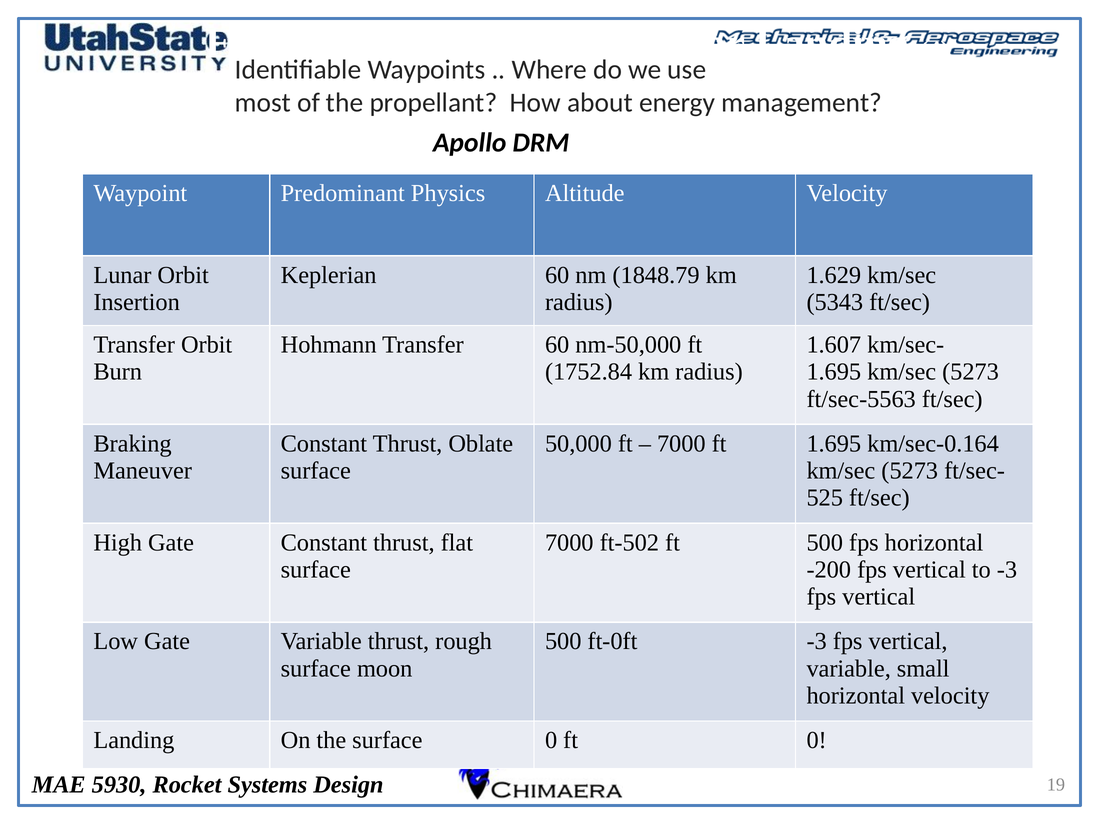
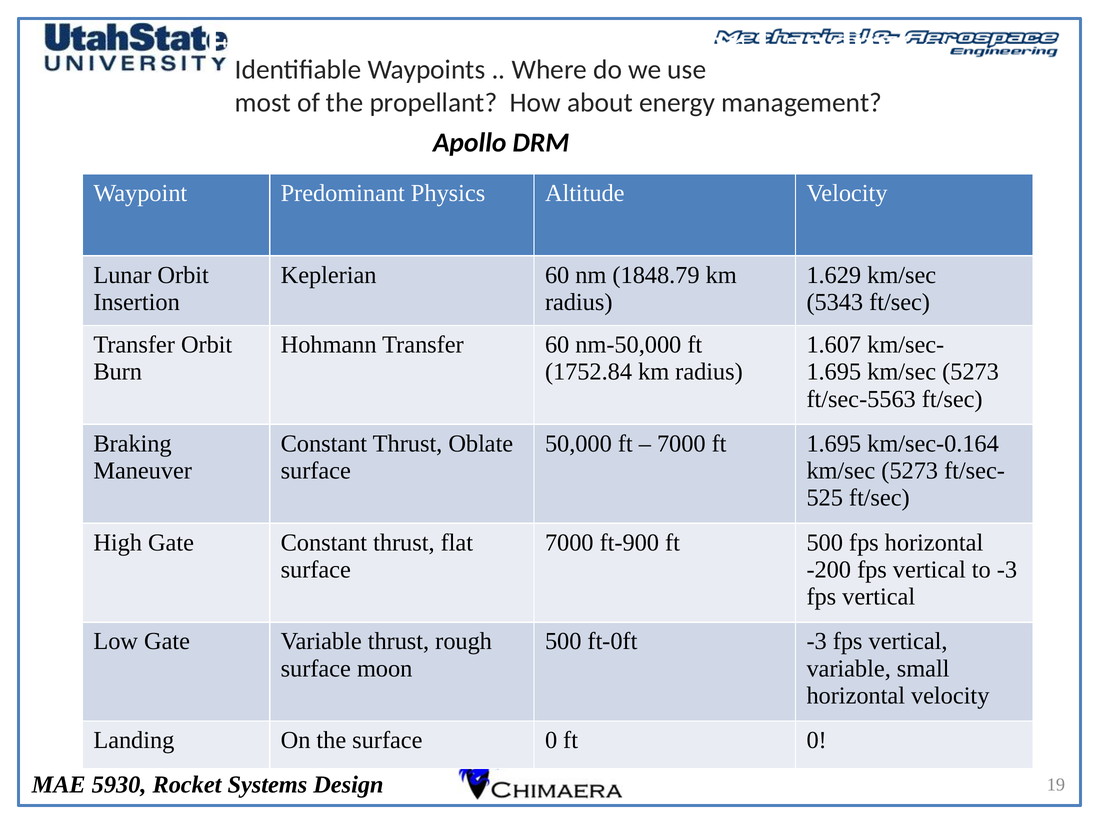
ft-502: ft-502 -> ft-900 (629, 543)
